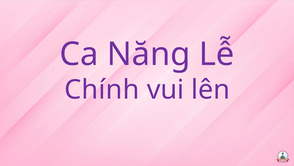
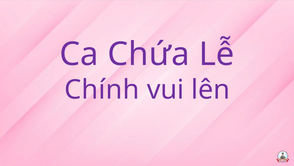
Năng: Năng -> Chứa (148, 54)
